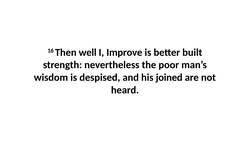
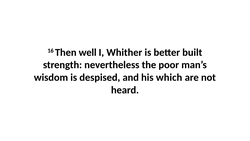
Improve: Improve -> Whither (124, 52)
joined: joined -> which (169, 77)
